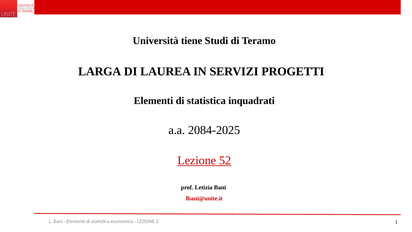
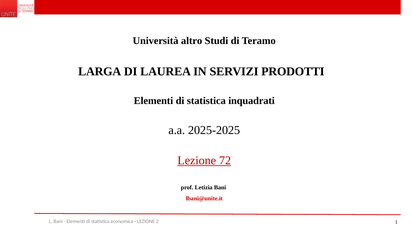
tiene: tiene -> altro (192, 41)
PROGETTI: PROGETTI -> PRODOTTI (293, 71)
2084-2025: 2084-2025 -> 2025-2025 (214, 130)
52: 52 -> 72 (225, 160)
